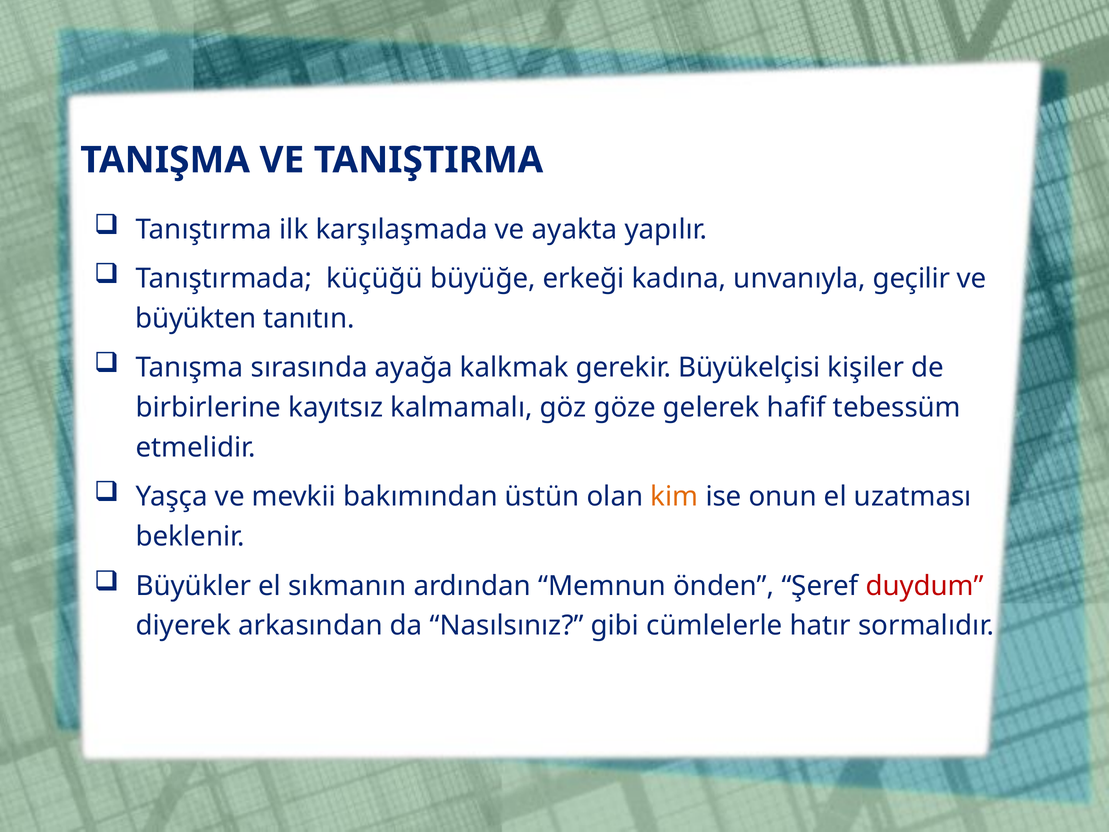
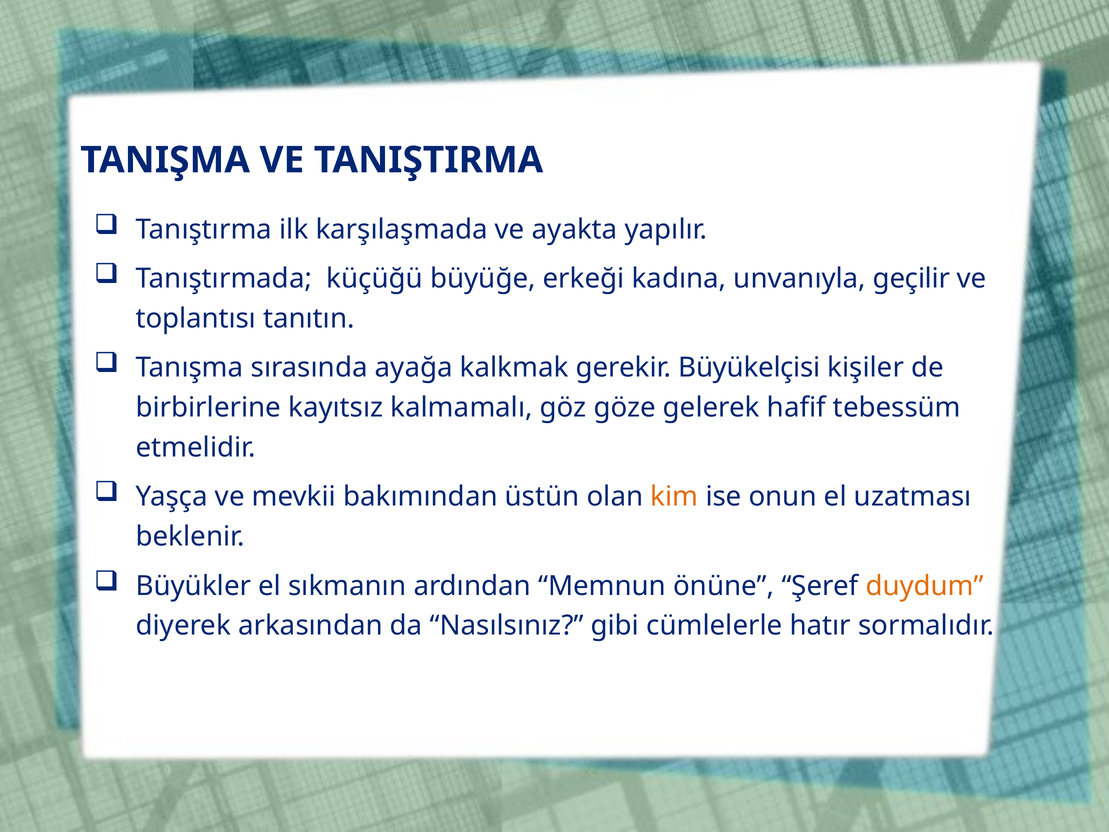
büyükten: büyükten -> toplantısı (196, 319)
önden: önden -> önüne (724, 586)
duydum colour: red -> orange (925, 586)
